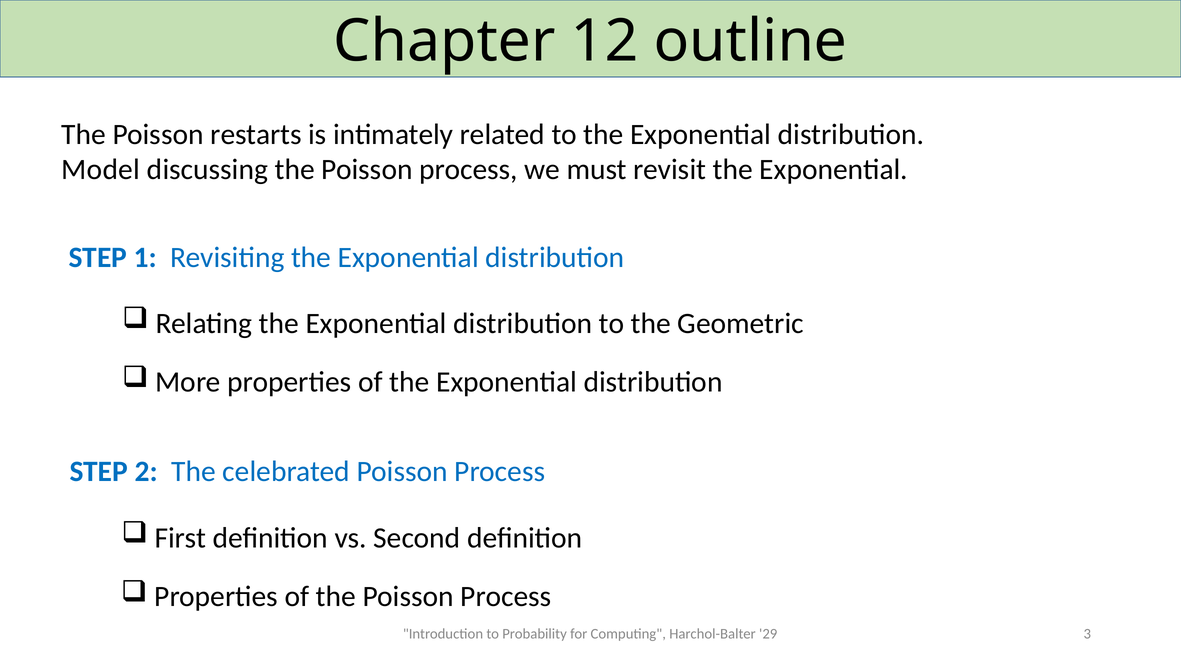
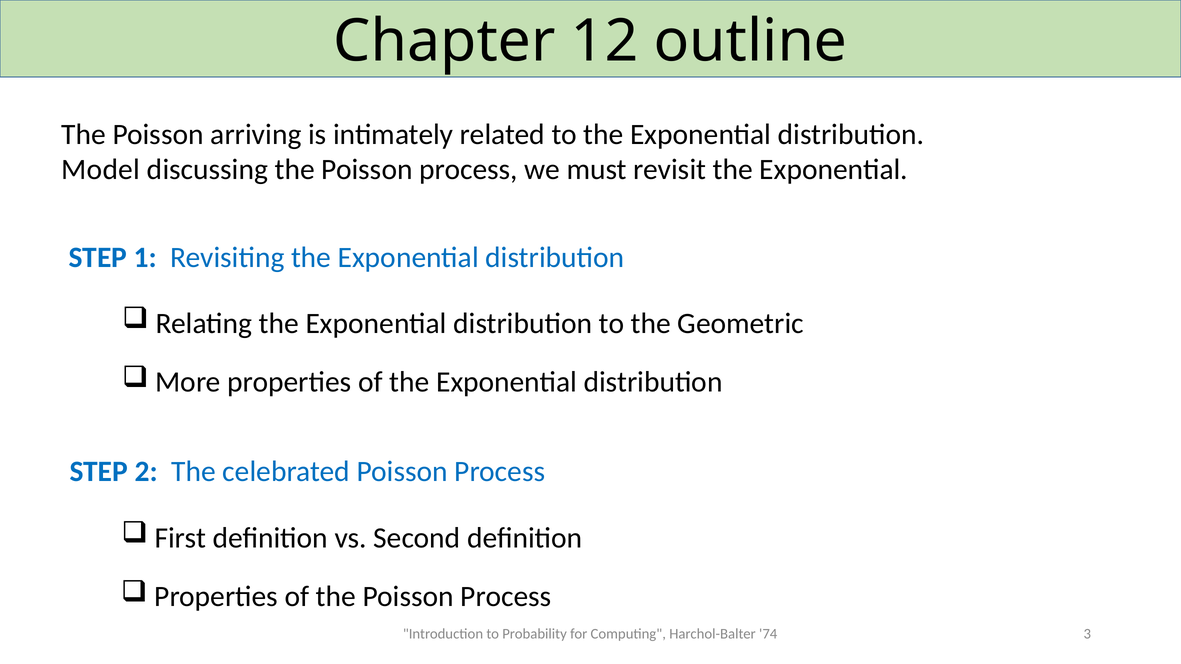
restarts: restarts -> arriving (256, 134)
29: 29 -> 74 (768, 634)
